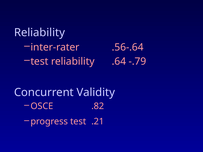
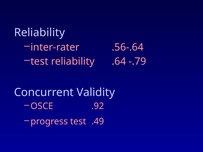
.82: .82 -> .92 (98, 106)
.21: .21 -> .49 (98, 122)
